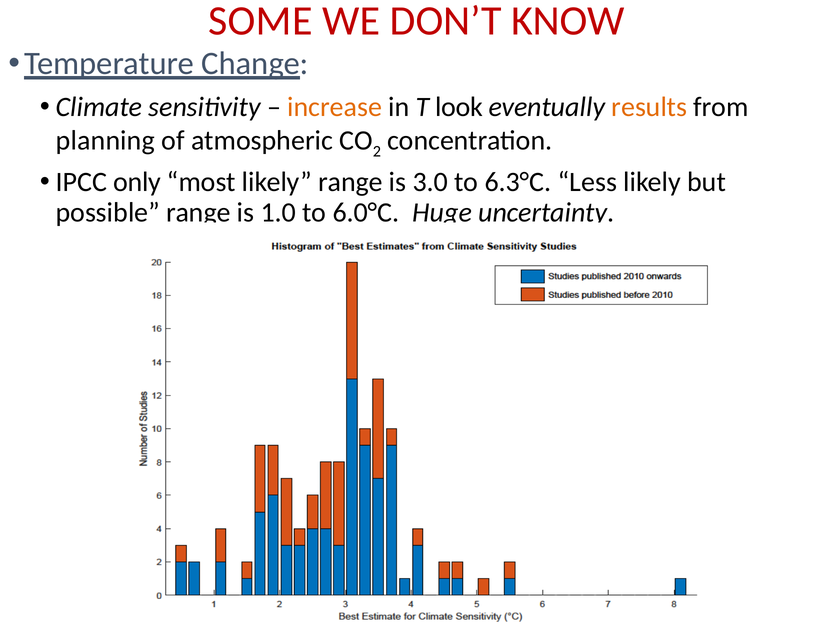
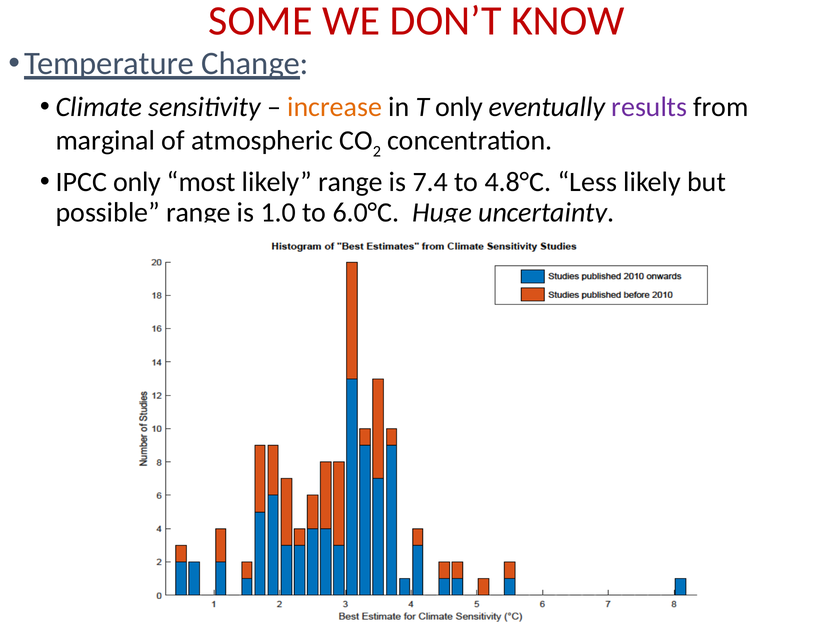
T look: look -> only (459, 107)
results colour: orange -> purple (649, 107)
planning: planning -> marginal (105, 141)
3.0: 3.0 -> 7.4 (430, 182)
6.3°C: 6.3°C -> 4.8°C (518, 182)
